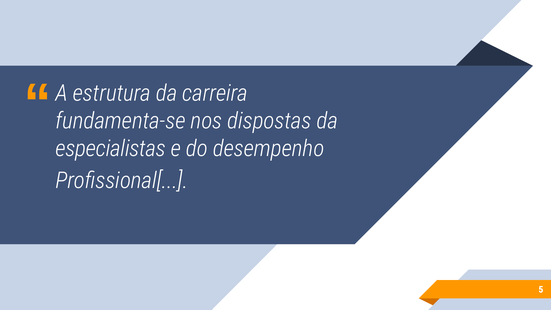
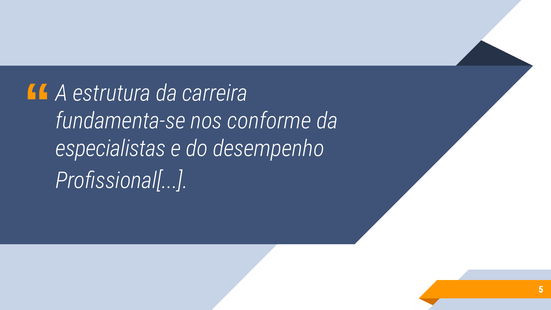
dispostas: dispostas -> conforme (269, 121)
